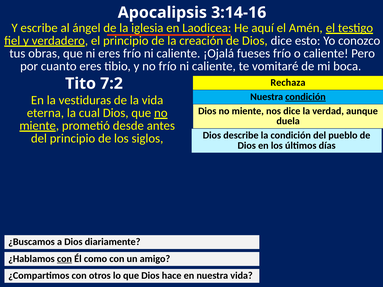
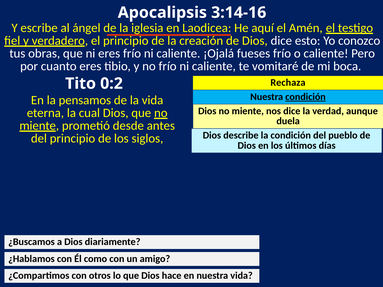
7:2: 7:2 -> 0:2 (112, 84)
vestiduras: vestiduras -> pensamos (85, 100)
con underline: present -> none (64, 259)
